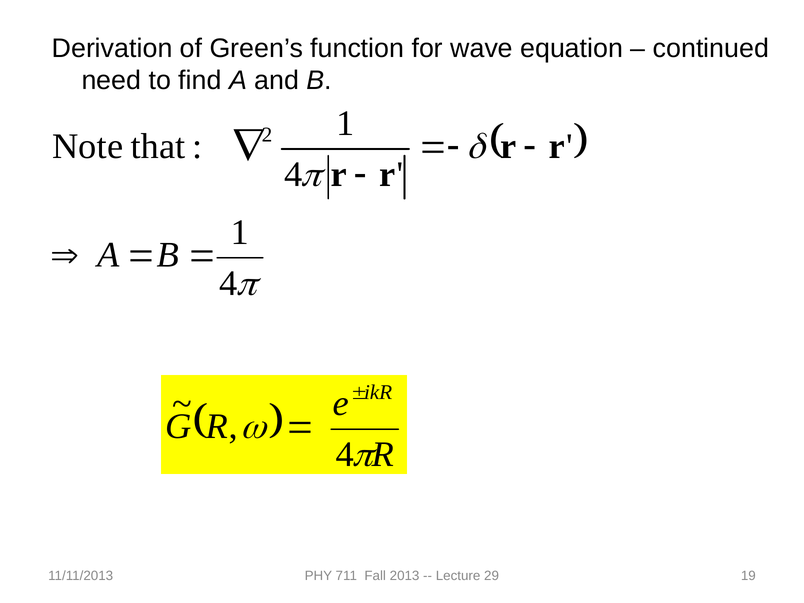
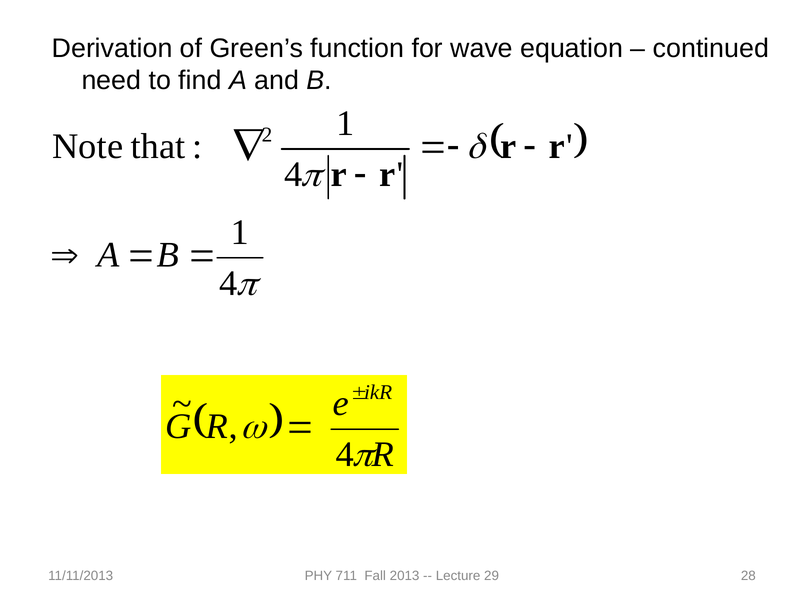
19: 19 -> 28 (748, 576)
